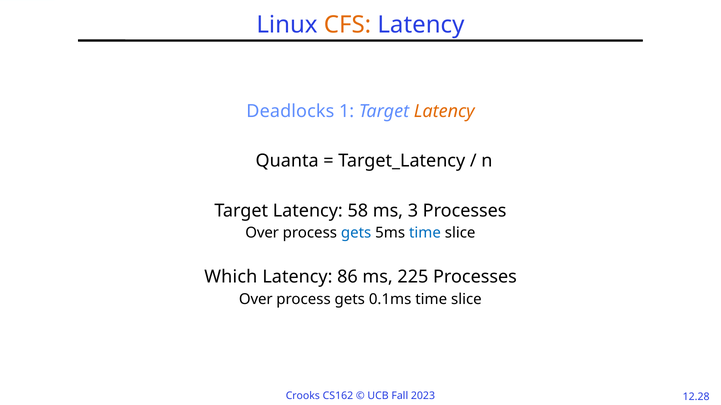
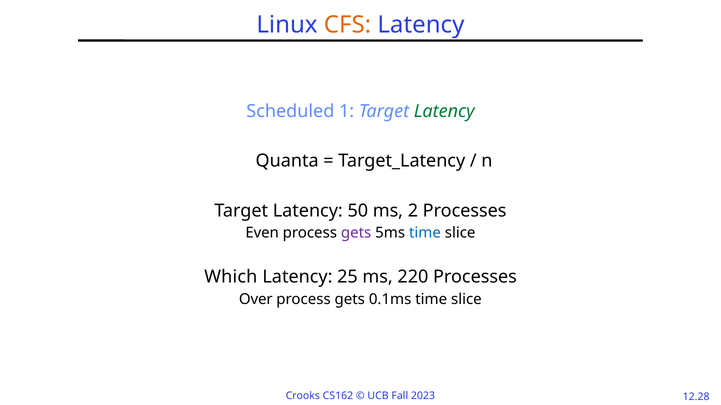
Deadlocks: Deadlocks -> Scheduled (290, 111)
Latency colour: orange -> green (444, 111)
58: 58 -> 50 (358, 211)
3: 3 -> 2 (413, 211)
Over: Over -> Even (262, 233)
gets colour: blue -> purple (356, 233)
86: 86 -> 25 (347, 277)
225: 225 -> 220 (413, 277)
